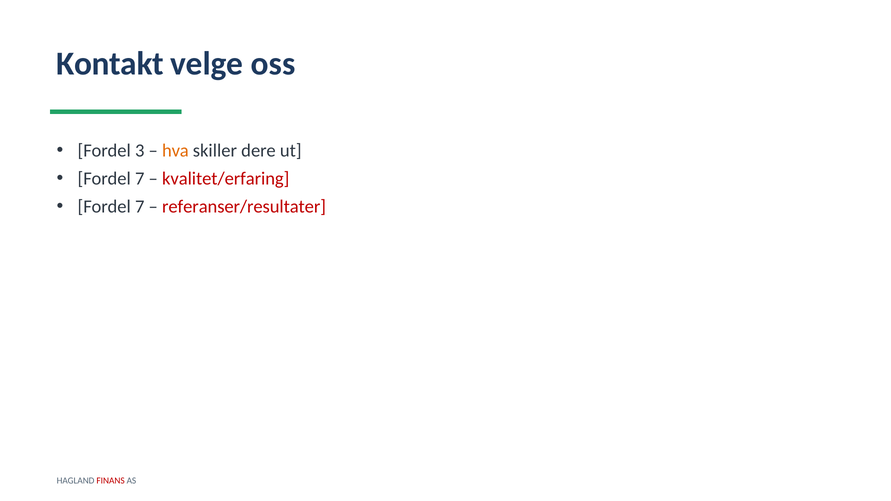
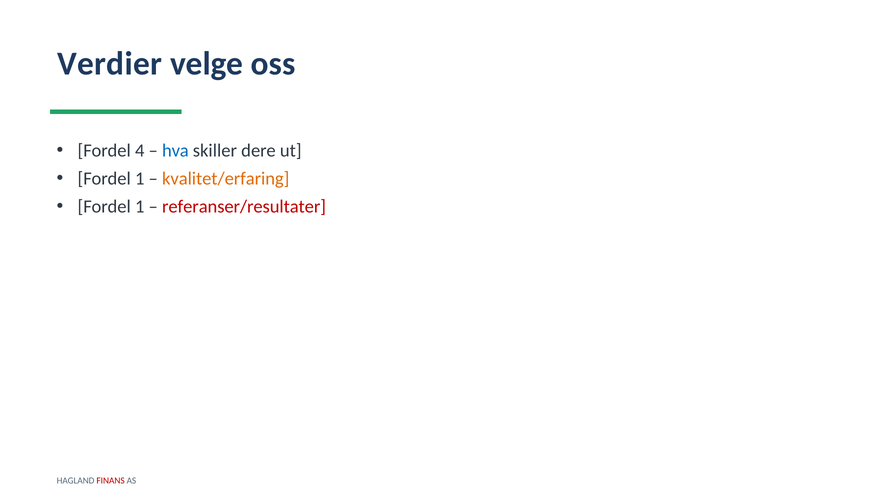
Kontakt: Kontakt -> Verdier (110, 64)
3: 3 -> 4 (140, 151)
hva colour: orange -> blue (175, 151)
7: 7 -> 1 (140, 179)
kvalitet/erfaring colour: red -> orange (226, 179)
7: 7 -> 1 (140, 207)
